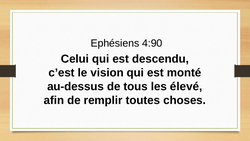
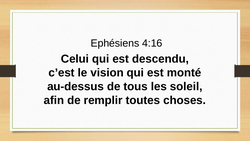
4:90: 4:90 -> 4:16 (152, 43)
élevé: élevé -> soleil (186, 86)
